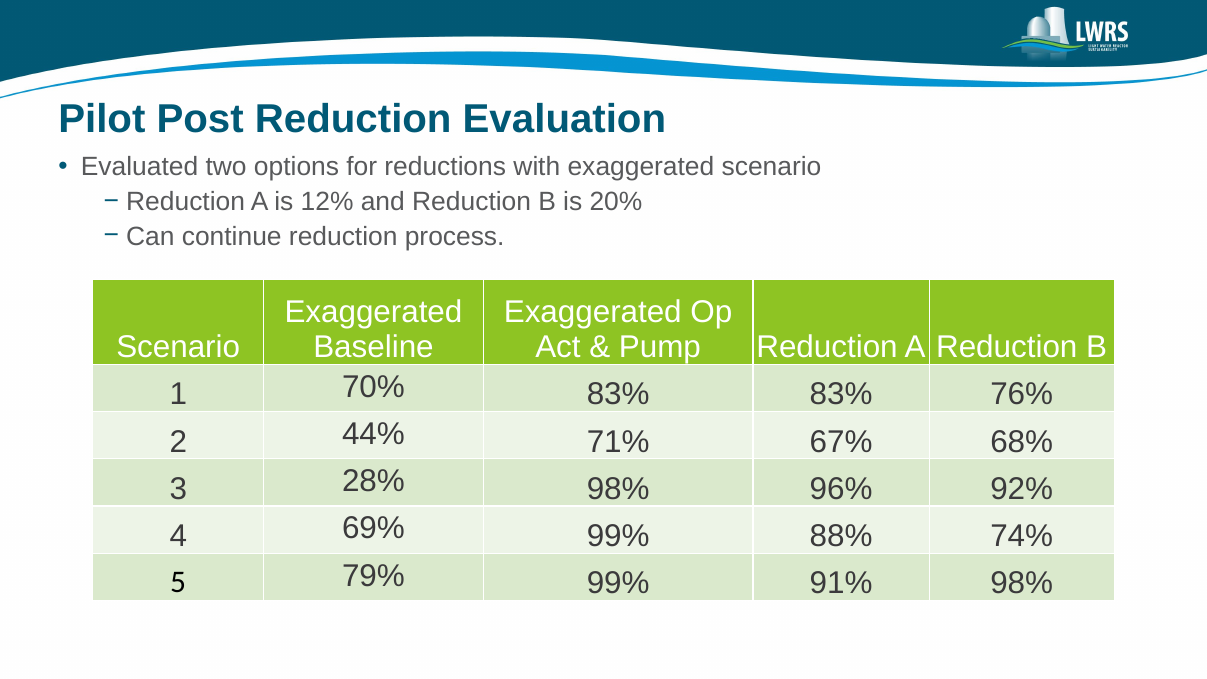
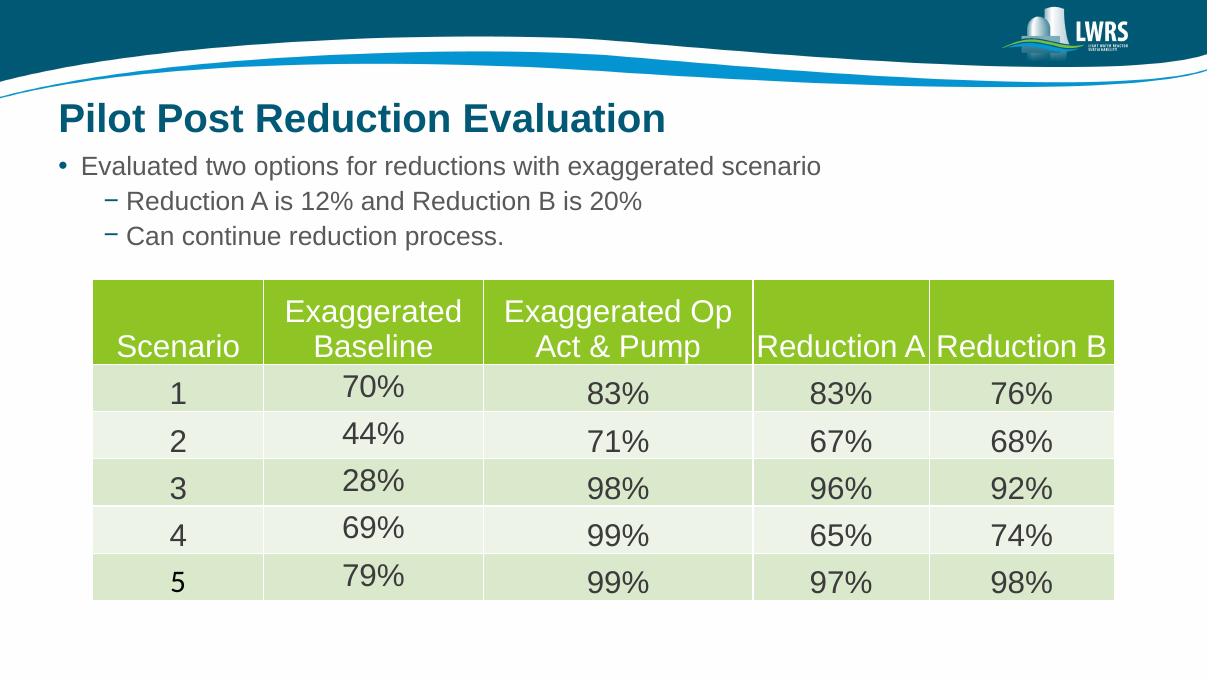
88%: 88% -> 65% (841, 536)
91%: 91% -> 97% (841, 583)
